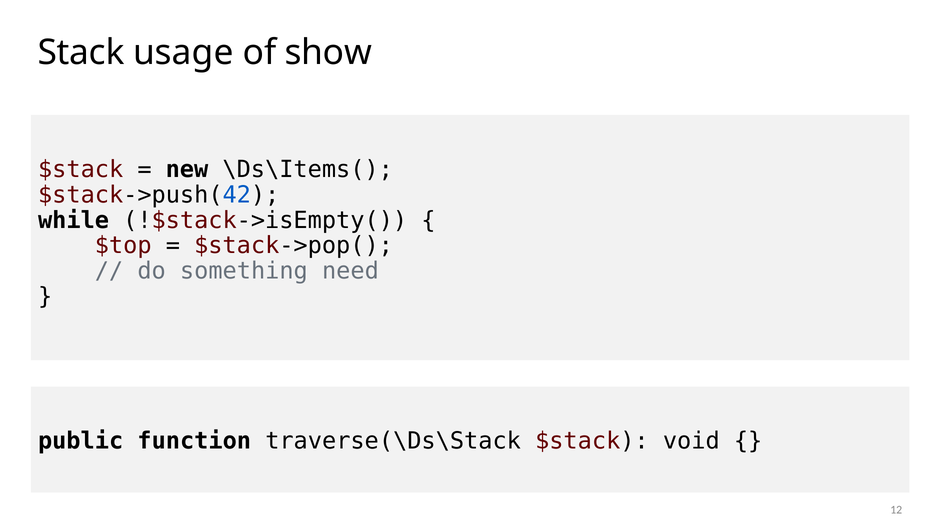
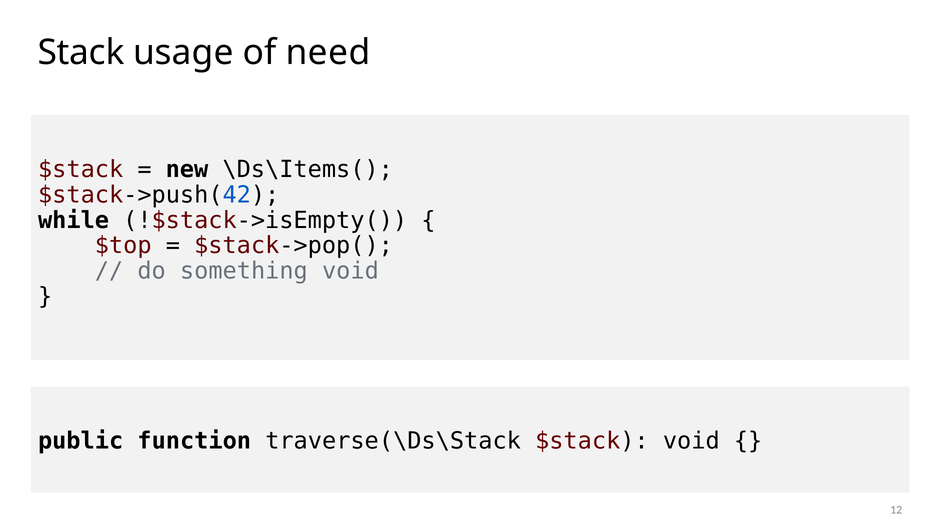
show: show -> need (328, 52)
something need: need -> void (350, 271)
